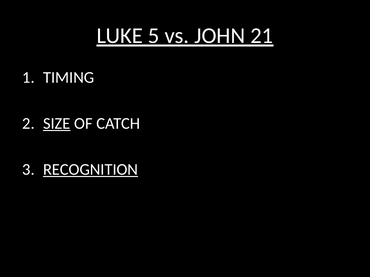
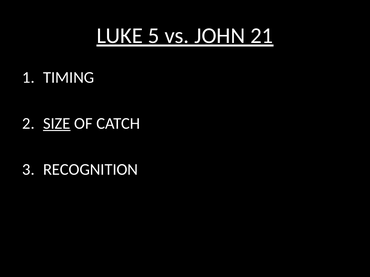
RECOGNITION underline: present -> none (91, 170)
